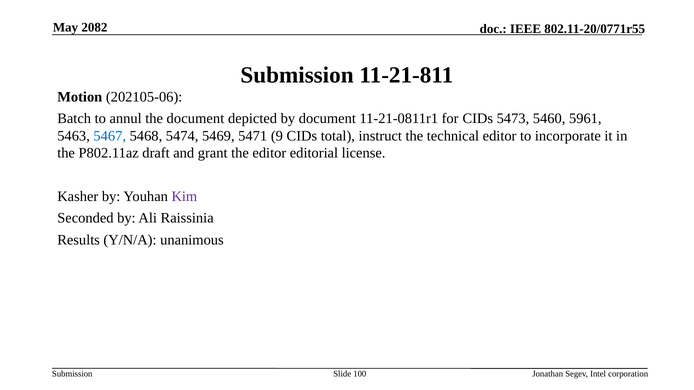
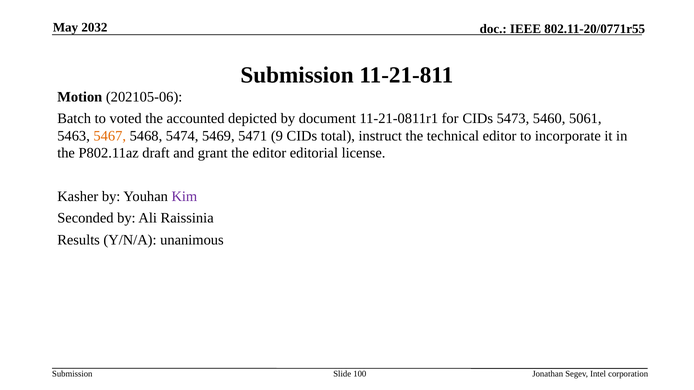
2082: 2082 -> 2032 (94, 28)
annul: annul -> voted (126, 119)
the document: document -> accounted (196, 119)
5961: 5961 -> 5061 (585, 119)
5467 colour: blue -> orange (110, 136)
